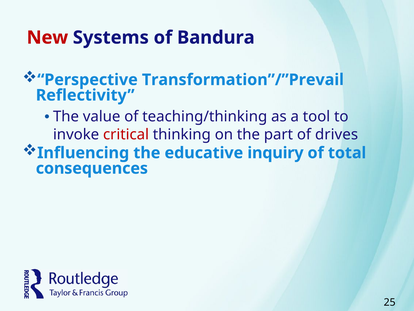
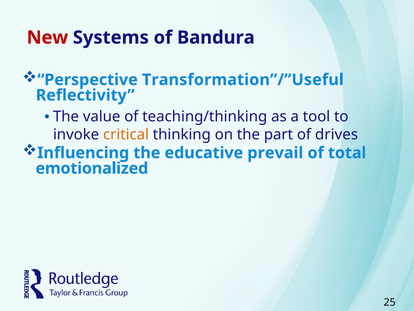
Transformation”/”Prevail: Transformation”/”Prevail -> Transformation”/”Useful (243, 80)
critical colour: red -> orange (126, 134)
inquiry: inquiry -> prevail (275, 153)
consequences: consequences -> emotionalized (92, 168)
